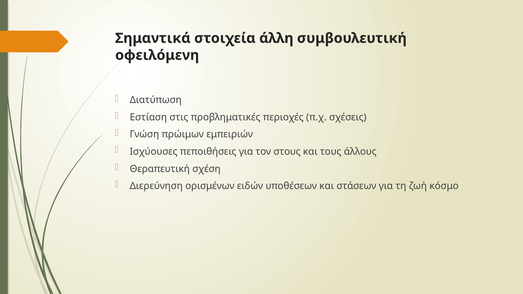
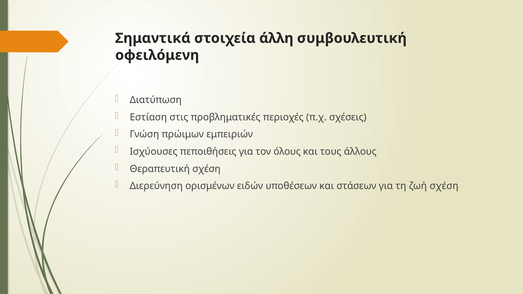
στους: στους -> όλους (287, 152)
ζωή κόσμο: κόσμο -> σχέση (444, 186)
